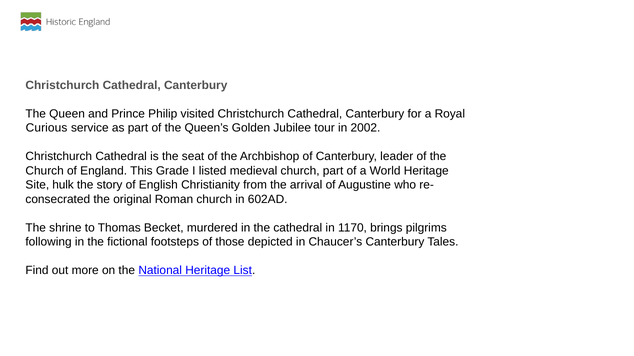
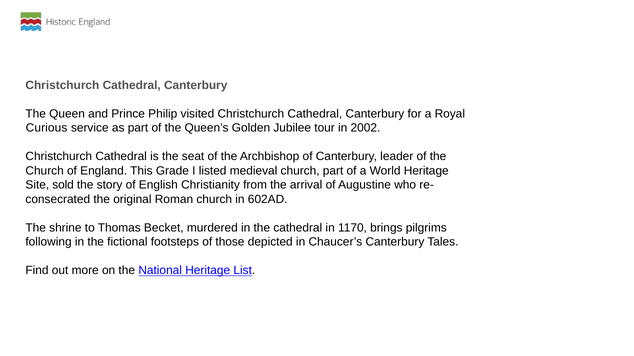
hulk: hulk -> sold (63, 185)
